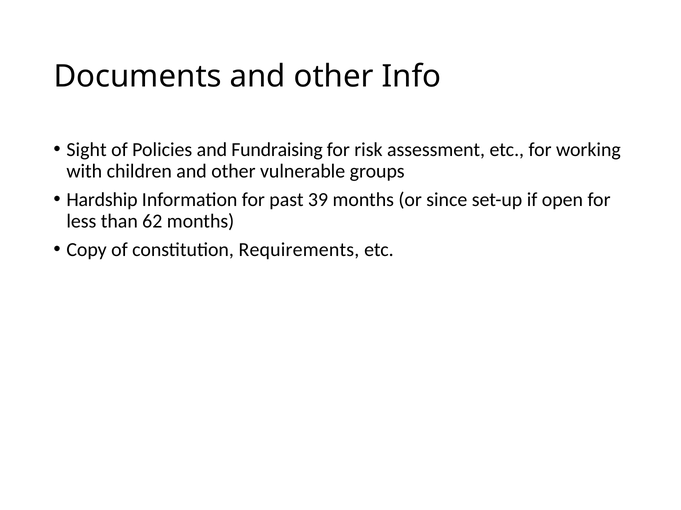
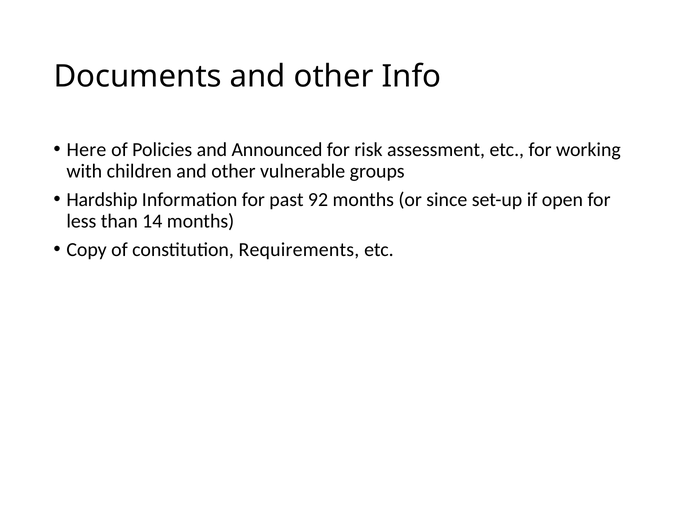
Sight: Sight -> Here (86, 150)
Fundraising: Fundraising -> Announced (277, 150)
39: 39 -> 92 (318, 200)
62: 62 -> 14 (152, 221)
